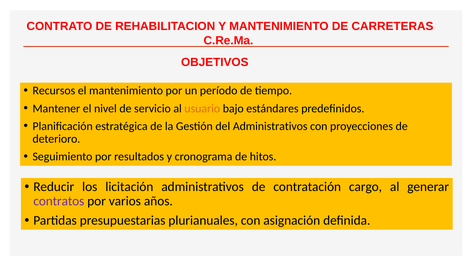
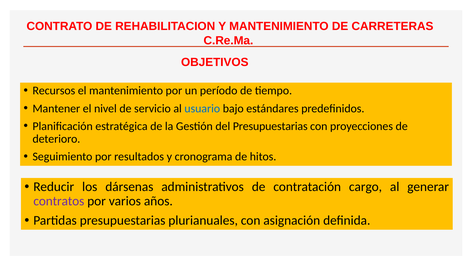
usuario colour: orange -> blue (202, 108)
del Administrativos: Administrativos -> Presupuestarias (270, 126)
licitación: licitación -> dársenas (129, 186)
